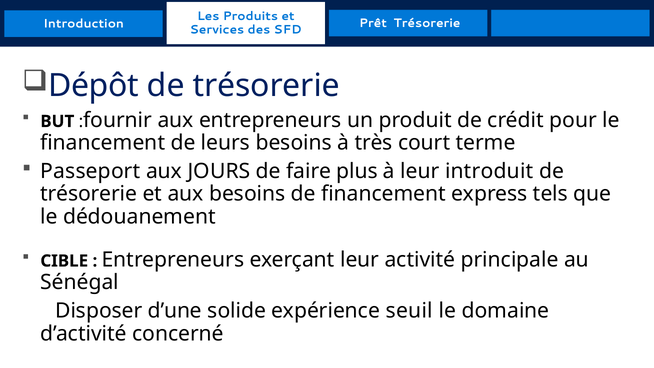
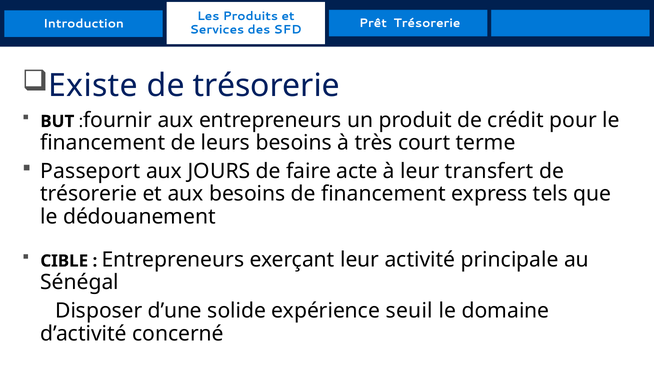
Dépôt: Dépôt -> Existe (93, 86)
plus: plus -> acte (357, 171)
introduit: introduit -> transfert (489, 171)
